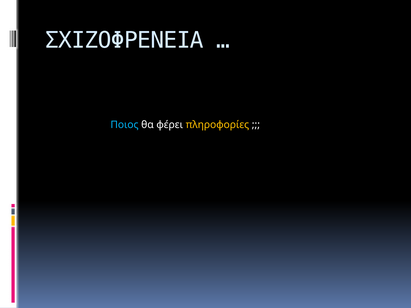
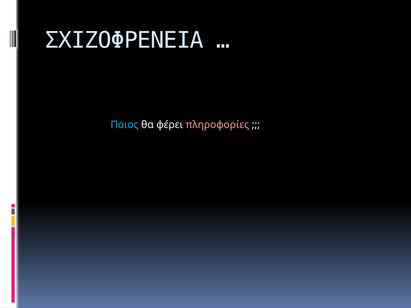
πληροφορίες colour: yellow -> pink (217, 125)
